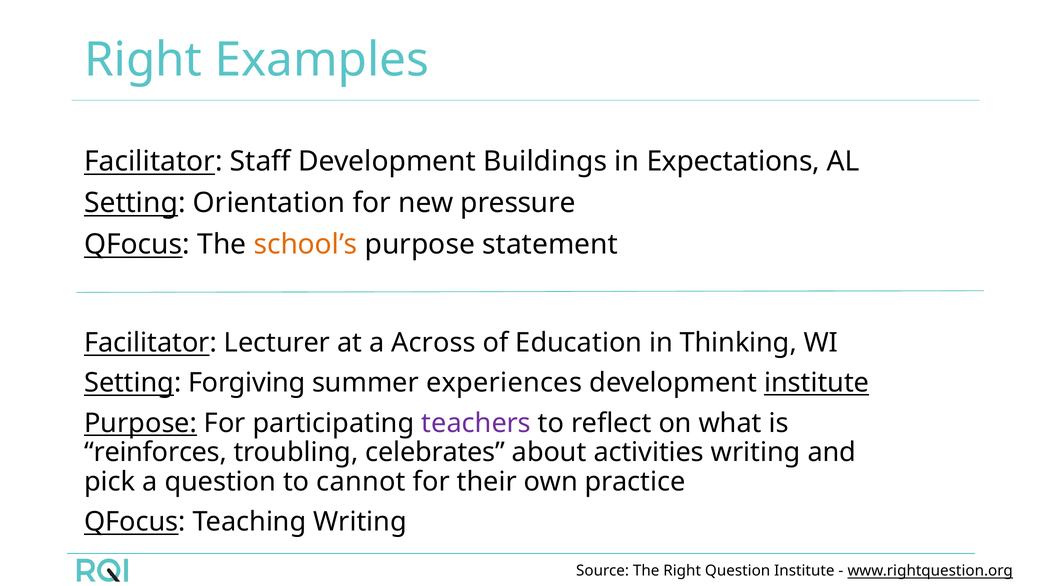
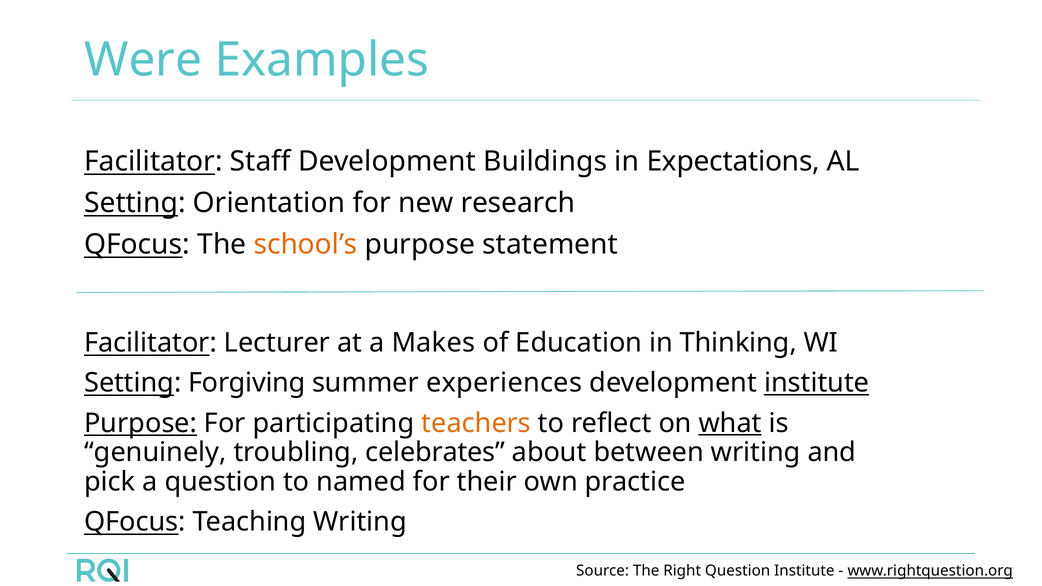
Right: Right -> Were (143, 60)
pressure: pressure -> research (518, 203)
Across: Across -> Makes (433, 343)
teachers colour: purple -> orange (476, 423)
what underline: none -> present (730, 423)
reinforces: reinforces -> genuinely (155, 452)
activities: activities -> between (649, 452)
cannot: cannot -> named (361, 482)
